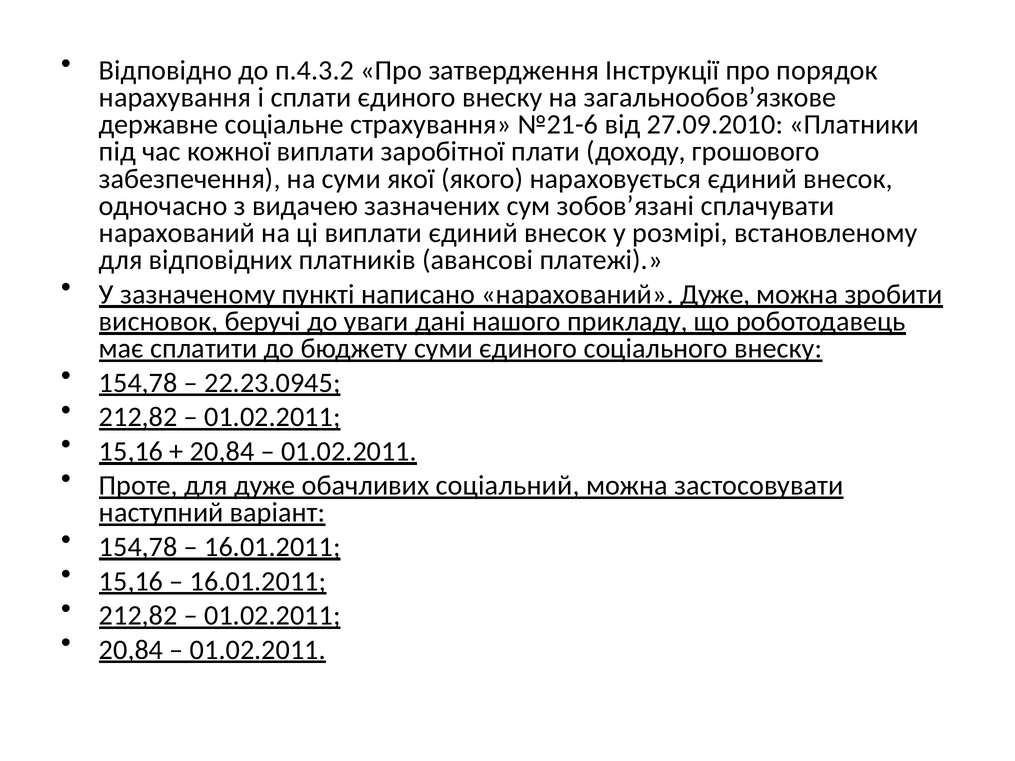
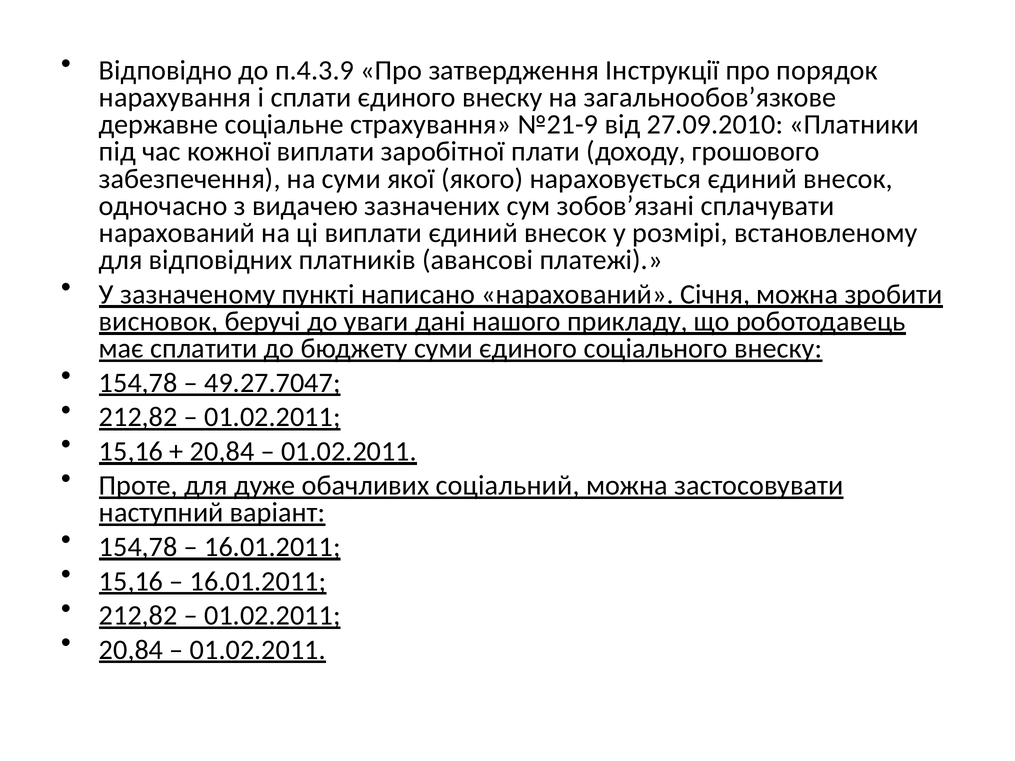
п.4.3.2: п.4.3.2 -> п.4.3.9 (315, 70)
№21-6: №21-6 -> №21-9 (558, 125)
нарахований Дуже: Дуже -> Січня (715, 294)
22.23.0945: 22.23.0945 -> 49.27.7047 (272, 383)
